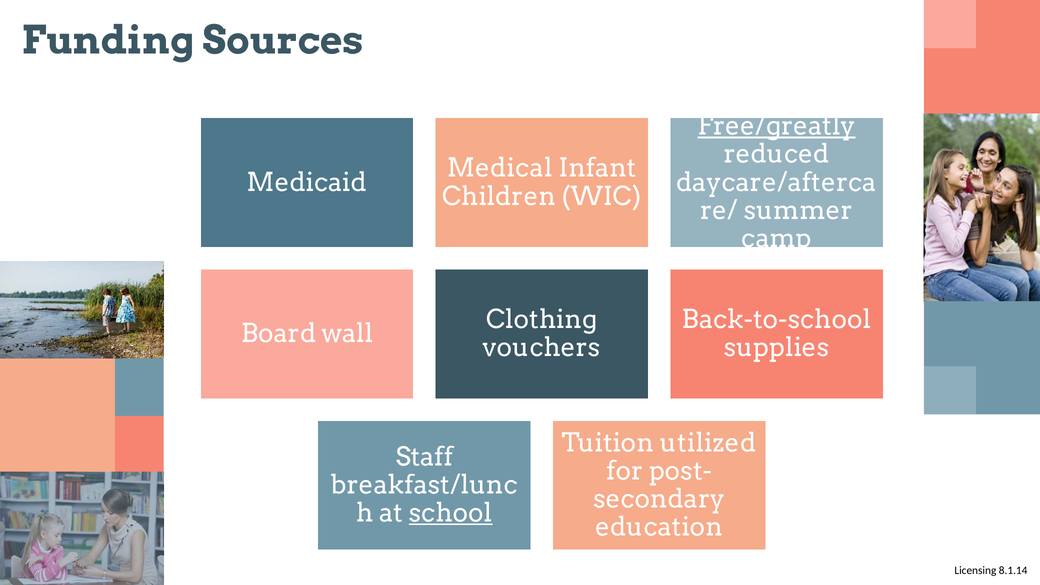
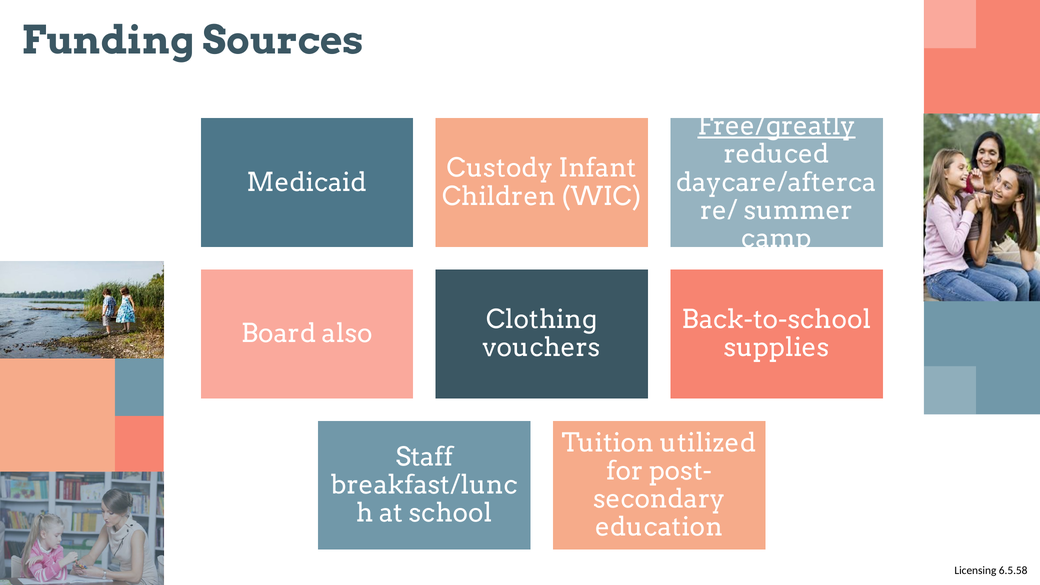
Medical: Medical -> Custody (500, 168)
wall: wall -> also (347, 334)
school underline: present -> none (451, 513)
8.1.14: 8.1.14 -> 6.5.58 (1013, 570)
